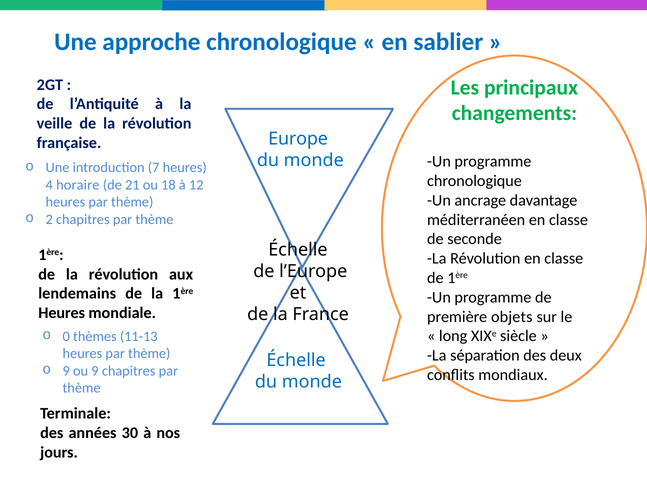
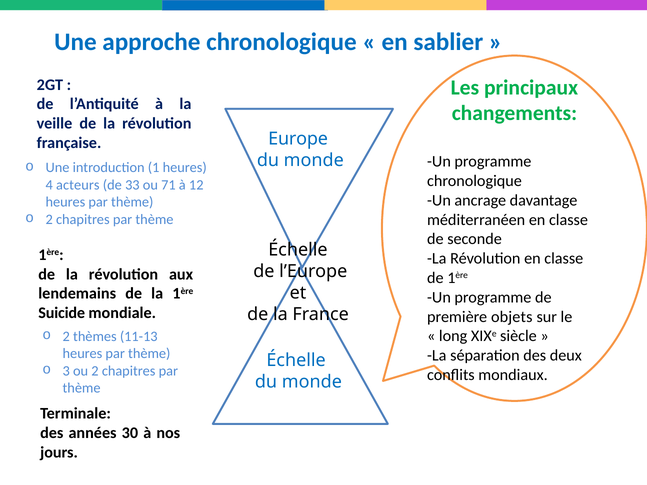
7: 7 -> 1 (154, 168)
horaire: horaire -> acteurs (78, 185)
21: 21 -> 33 (132, 185)
18: 18 -> 71 (168, 185)
Heures: Heures -> Suicide (62, 313)
0: 0 -> 2 (66, 337)
9: 9 -> 3 (66, 371)
ou 9: 9 -> 2 (95, 371)
